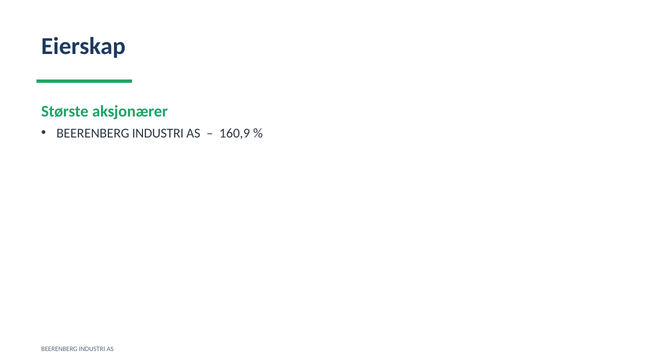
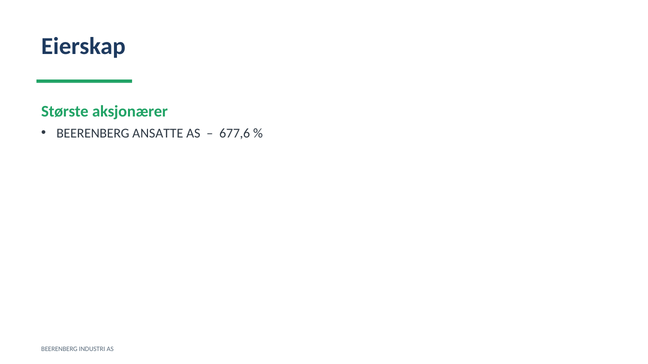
INDUSTRI: INDUSTRI -> ANSATTE (158, 133)
160,9: 160,9 -> 677,6 (235, 133)
